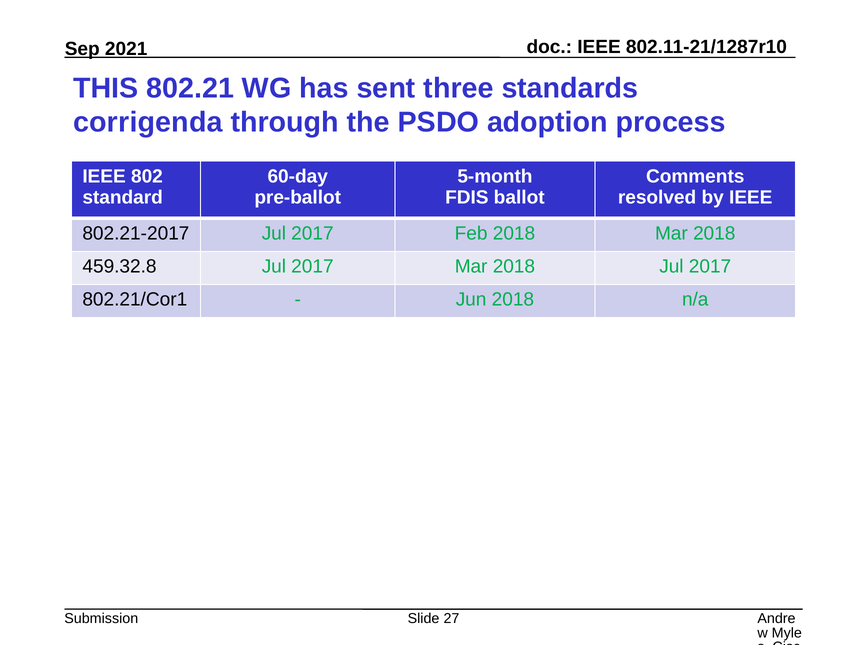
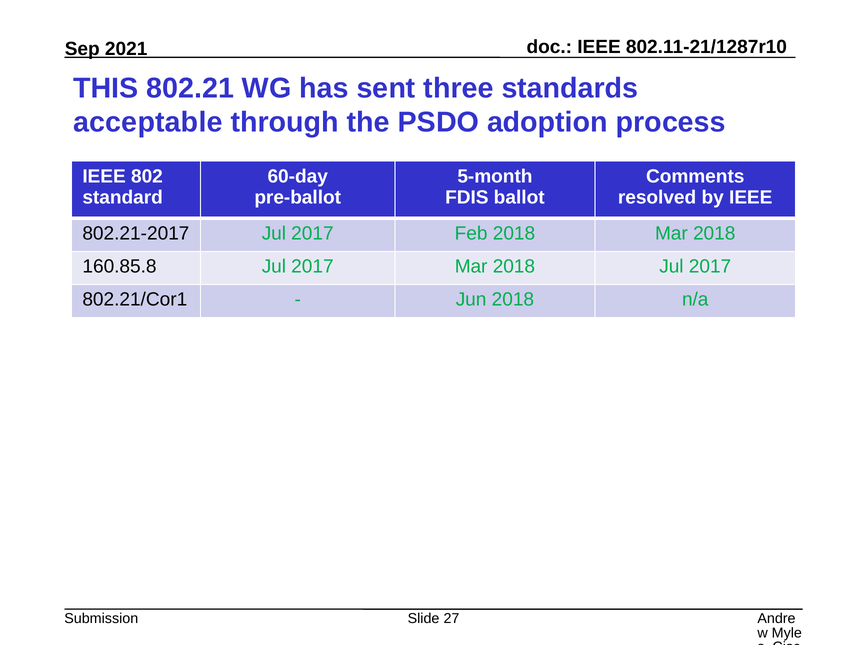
corrigenda: corrigenda -> acceptable (148, 122)
459.32.8: 459.32.8 -> 160.85.8 (120, 266)
